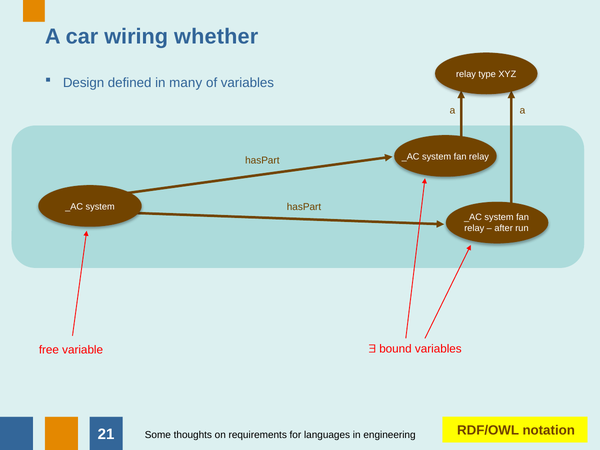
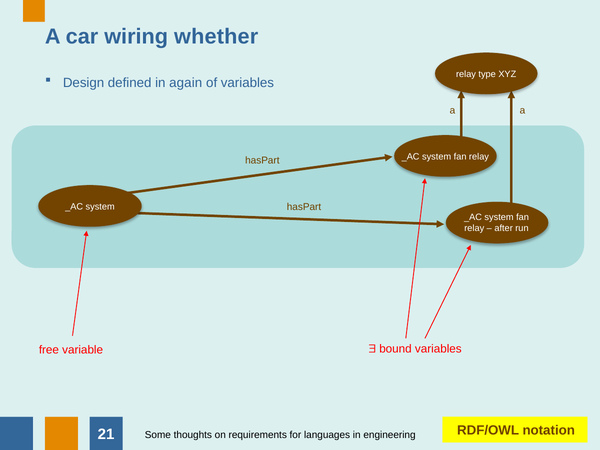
many: many -> again (186, 83)
